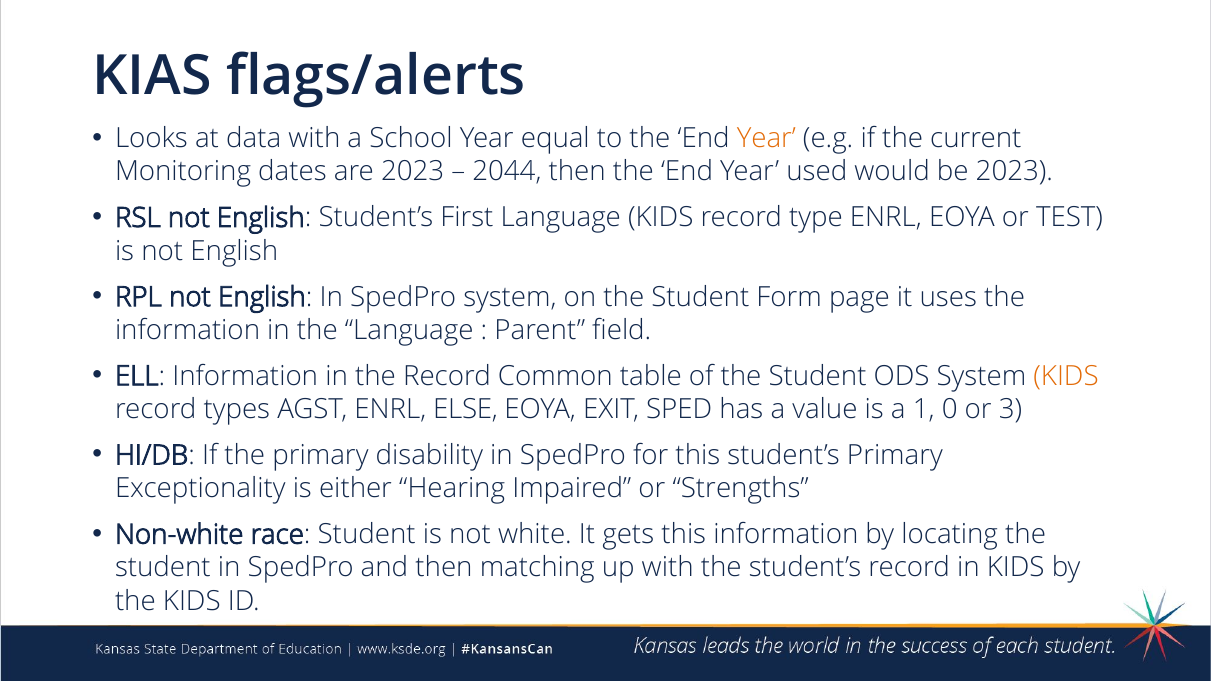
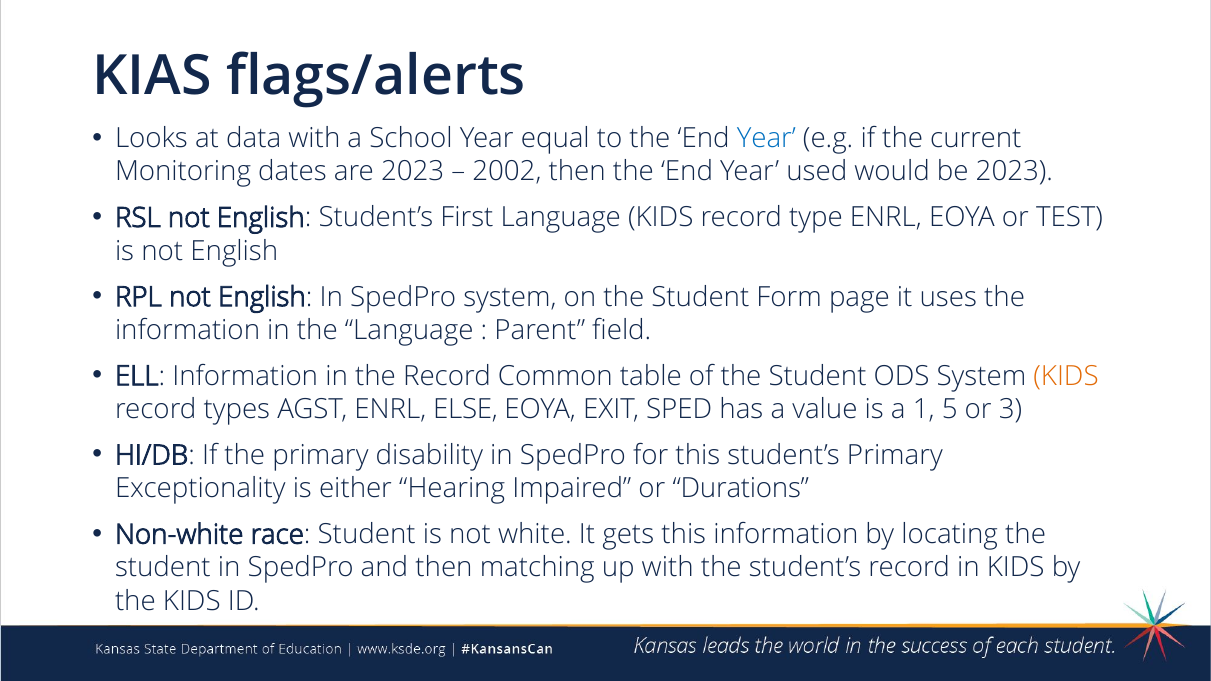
Year colour: orange -> blue (766, 139)
2044: 2044 -> 2002 (507, 172)
0: 0 -> 5 (950, 409)
Strengths: Strengths -> Durations (741, 489)
